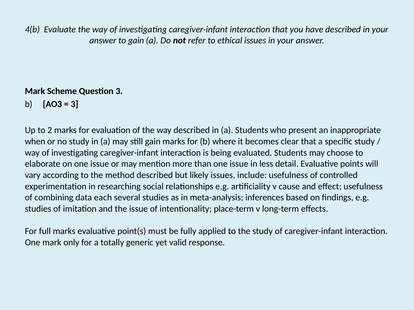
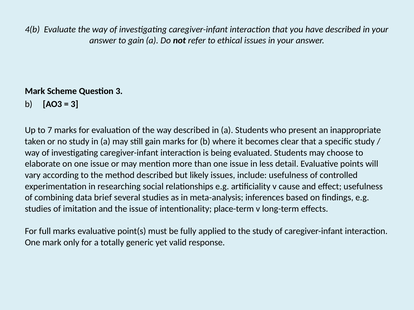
2: 2 -> 7 (50, 130)
when: when -> taken (35, 142)
each: each -> brief (103, 198)
